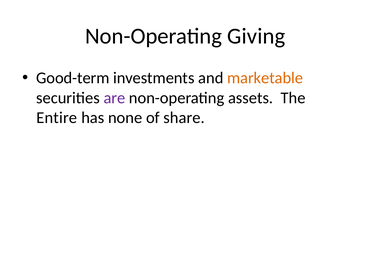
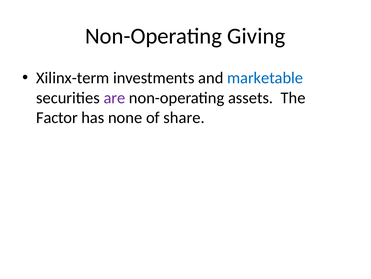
Good-term: Good-term -> Xilinx-term (73, 78)
marketable colour: orange -> blue (265, 78)
Entire: Entire -> Factor (57, 117)
